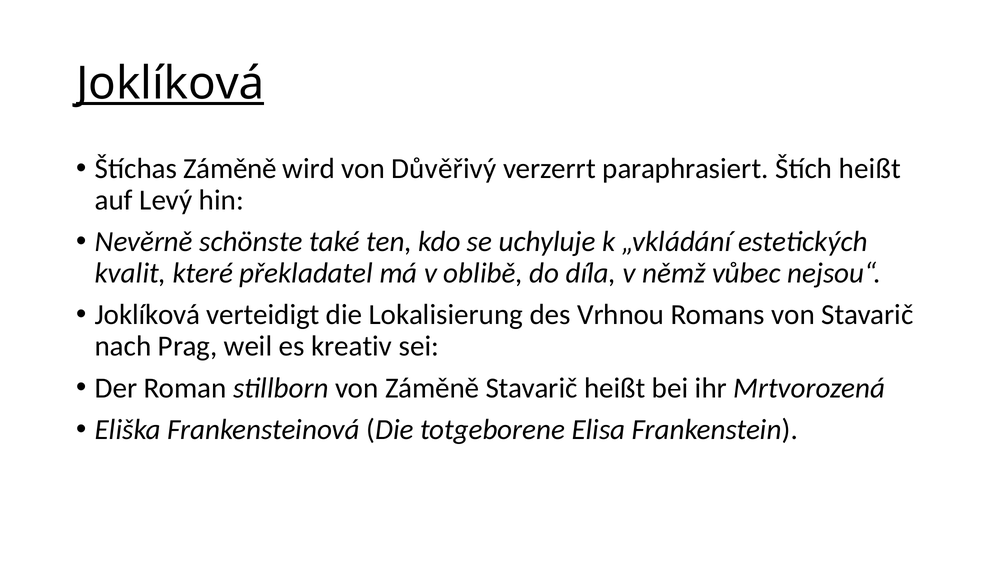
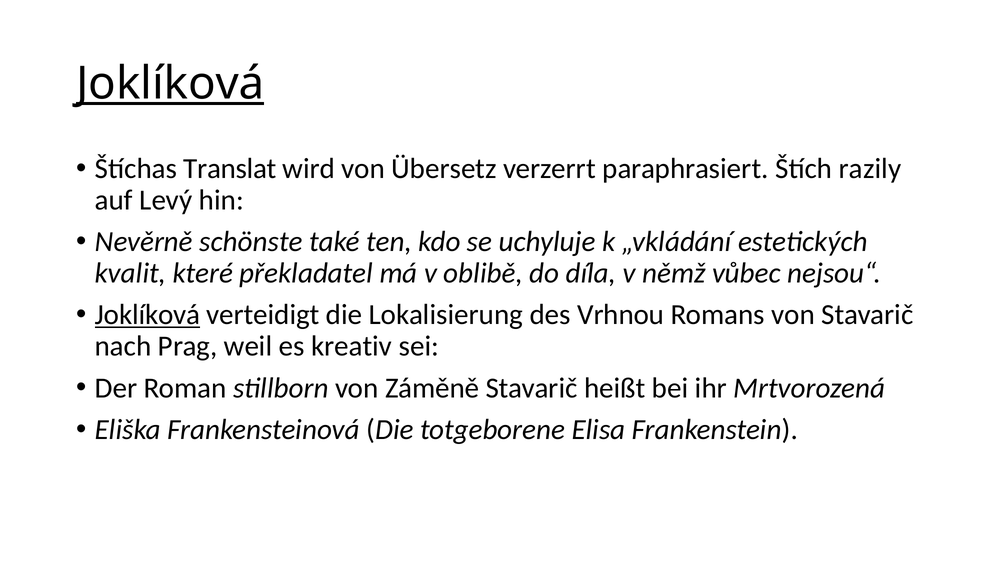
Štíchas Záměně: Záměně -> Translat (230, 169)
Důvěřivý: Důvěřivý -> Übersetz (444, 169)
Štích heißt: heißt -> razily (870, 169)
Joklíková underline: none -> present (147, 315)
